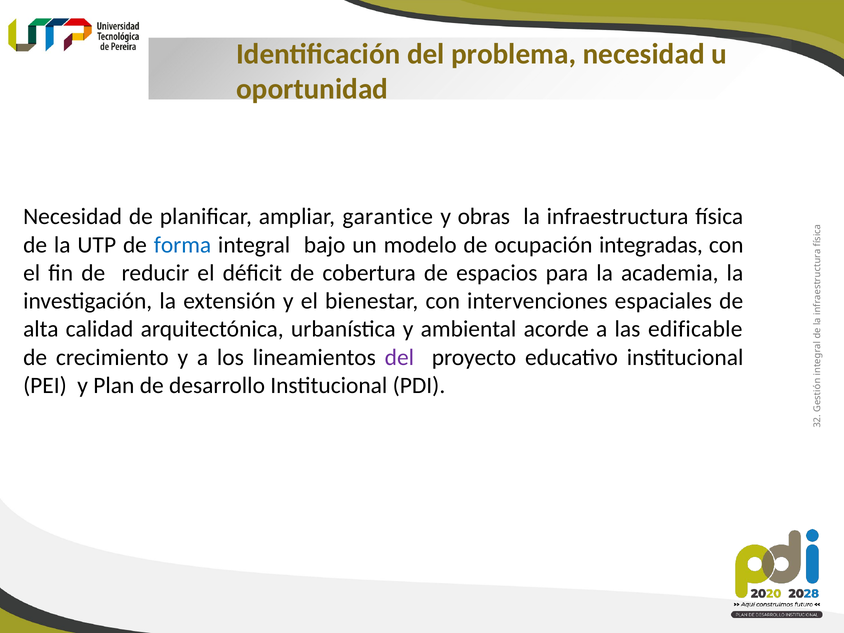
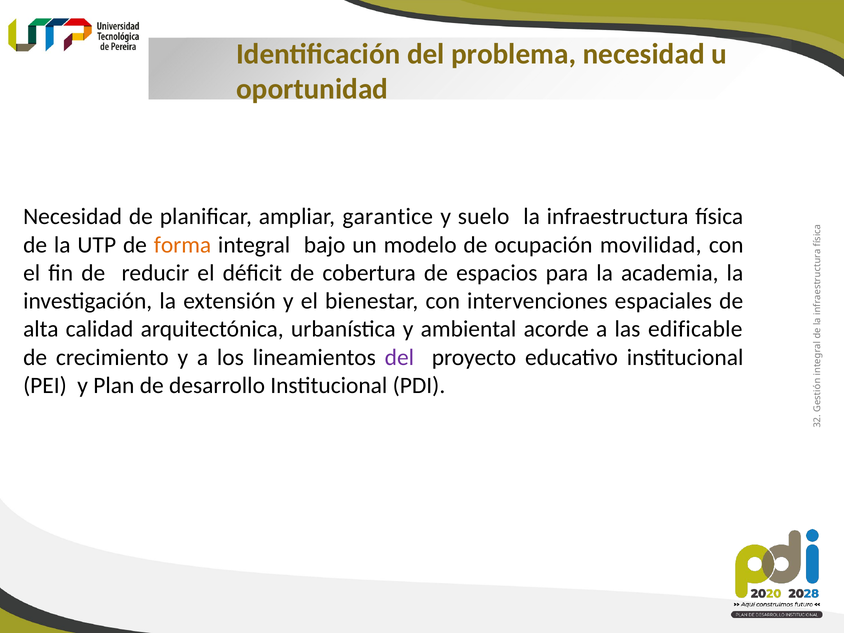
obras: obras -> suelo (484, 217)
forma colour: blue -> orange (182, 245)
integradas: integradas -> movilidad (651, 245)
